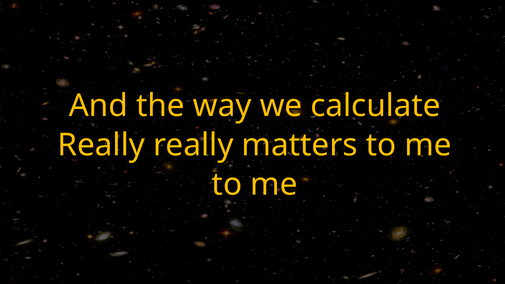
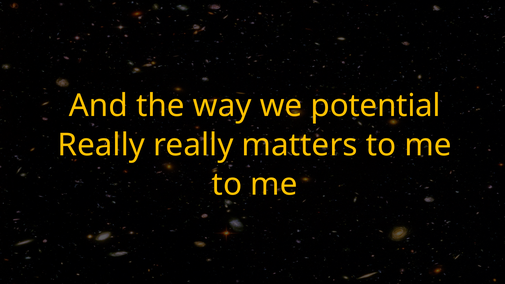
calculate: calculate -> potential (376, 106)
